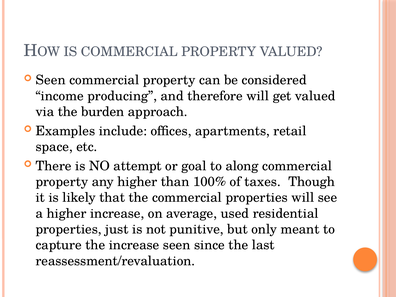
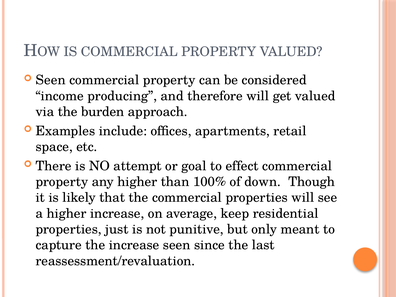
along: along -> effect (242, 166)
taxes: taxes -> down (263, 182)
used: used -> keep (235, 213)
